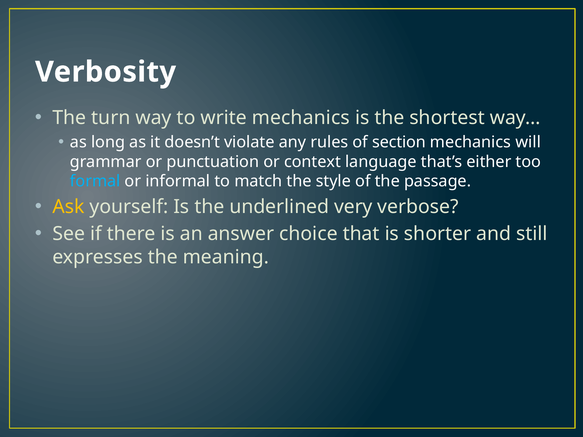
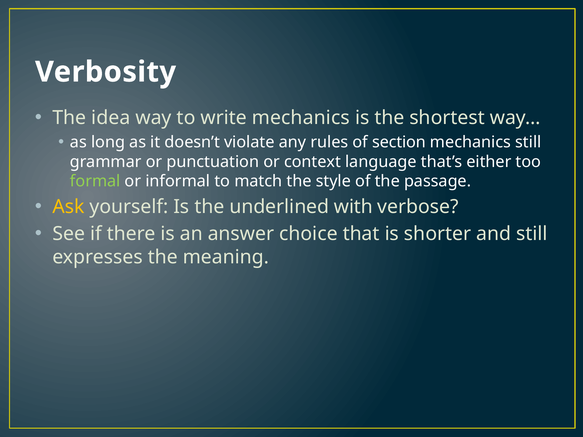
turn: turn -> idea (111, 118)
mechanics will: will -> still (528, 142)
formal colour: light blue -> light green (95, 181)
very: very -> with (353, 207)
